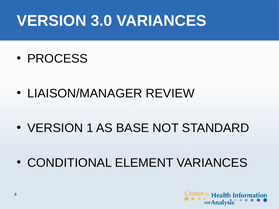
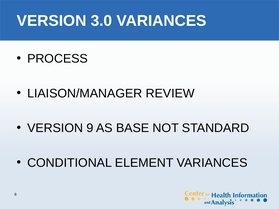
1: 1 -> 9 (90, 128)
